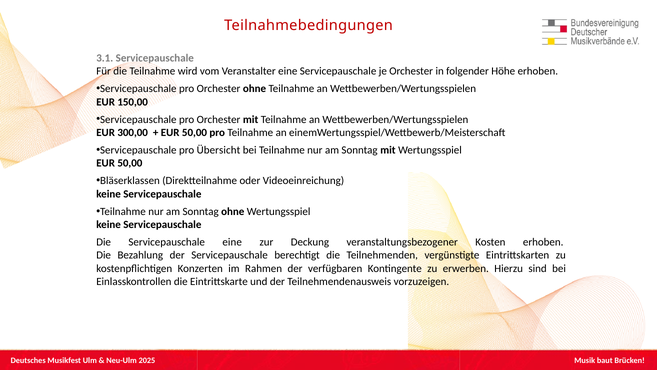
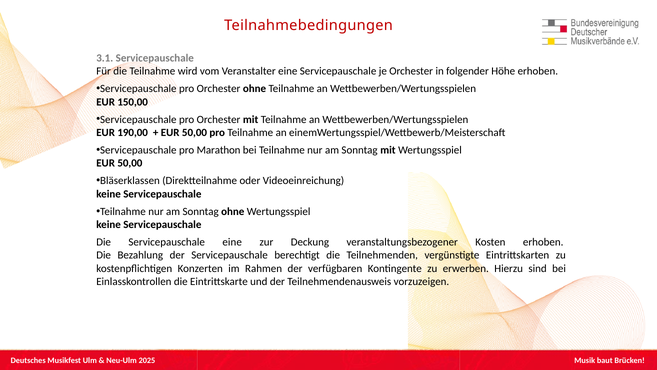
300,00: 300,00 -> 190,00 (133, 132)
Übersicht: Übersicht -> Marathon (219, 150)
